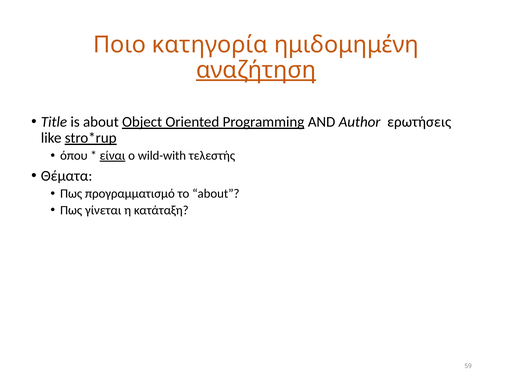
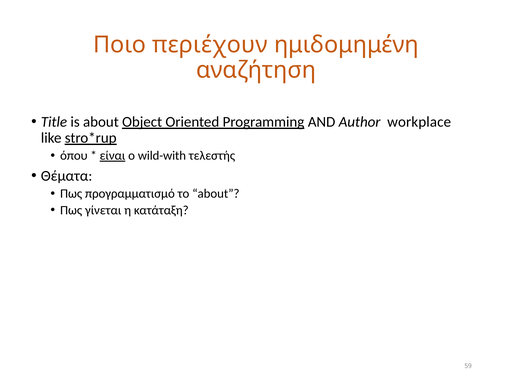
κατηγορία: κατηγορία -> περιέχουν (210, 45)
αναζήτηση underline: present -> none (256, 70)
ερωτήσεις: ερωτήσεις -> workplace (419, 122)
